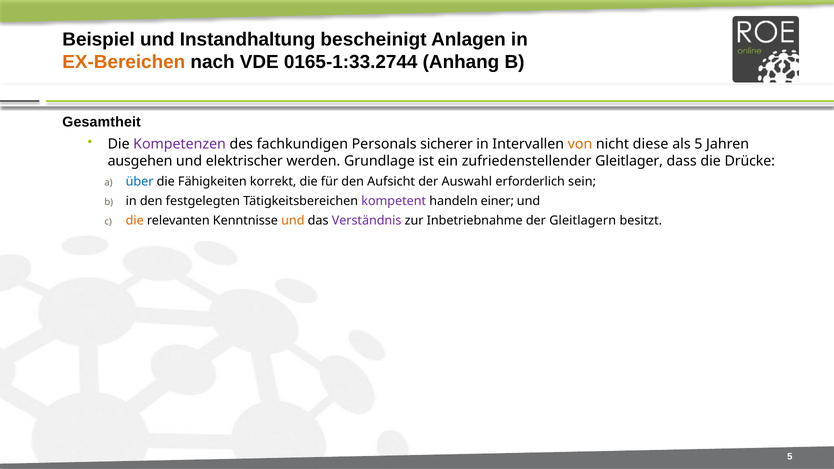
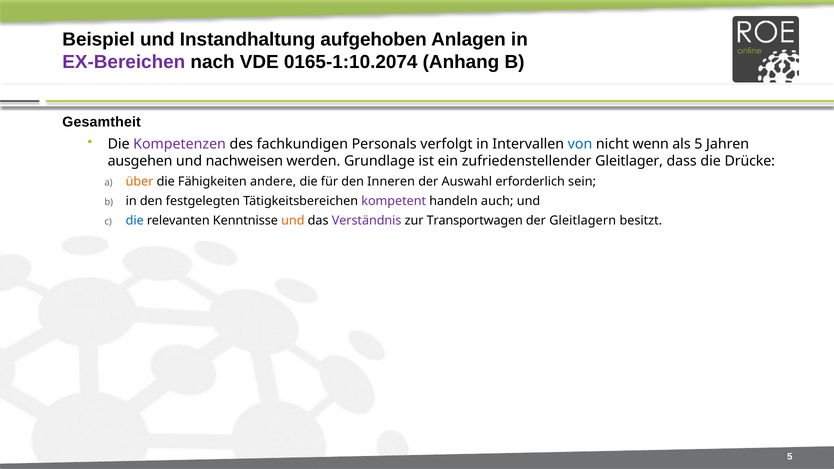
bescheinigt: bescheinigt -> aufgehoben (374, 39)
EX-Bereichen colour: orange -> purple (124, 62)
0165-1:33.2744: 0165-1:33.2744 -> 0165-1:10.2074 (351, 62)
sicherer: sicherer -> verfolgt (446, 144)
von colour: orange -> blue (580, 144)
diese: diese -> wenn (651, 144)
elektrischer: elektrischer -> nachweisen (244, 161)
über colour: blue -> orange (140, 182)
korrekt: korrekt -> andere (273, 182)
Aufsicht: Aufsicht -> Inneren (391, 182)
einer: einer -> auch (497, 201)
die colour: orange -> blue (135, 221)
Inbetriebnahme: Inbetriebnahme -> Transportwagen (475, 221)
